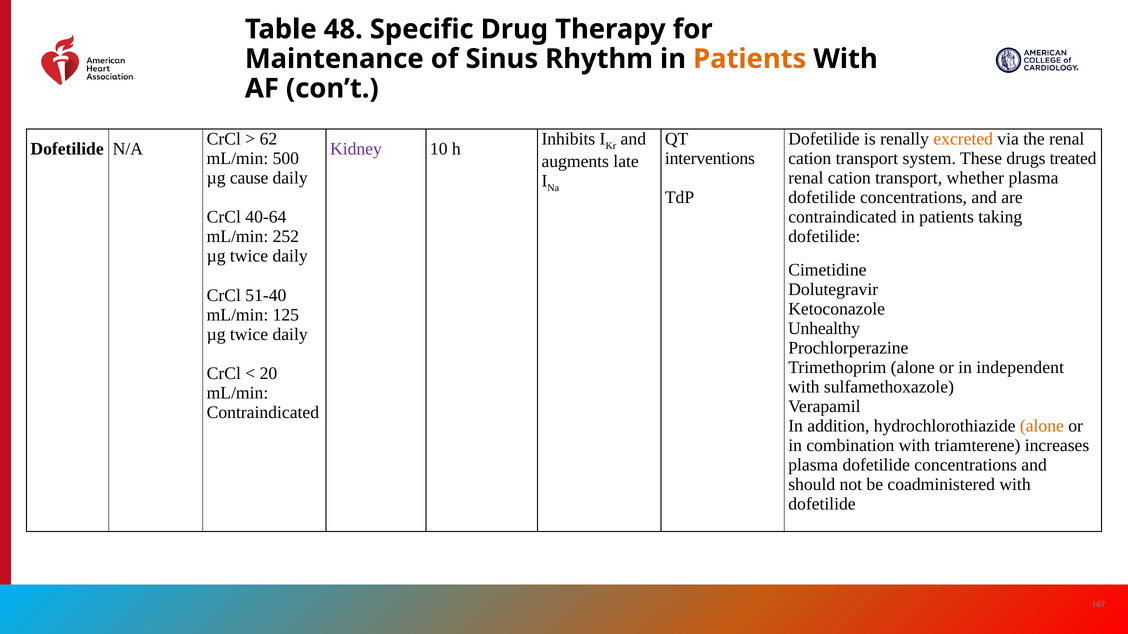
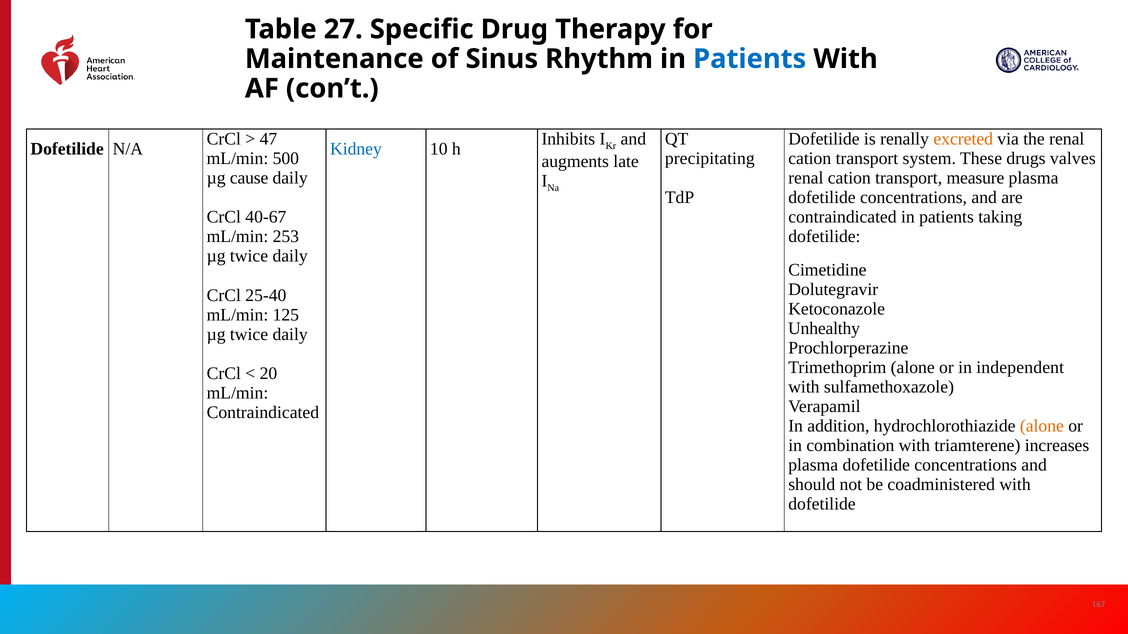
48: 48 -> 27 (343, 29)
Patients colour: orange -> blue (750, 59)
62: 62 -> 47 (268, 139)
Kidney colour: purple -> blue (356, 149)
interventions: interventions -> precipitating (710, 159)
treated: treated -> valves (1073, 159)
whether: whether -> measure (975, 178)
40-64: 40-64 -> 40-67 (266, 217)
252: 252 -> 253 (286, 237)
51-40: 51-40 -> 25-40 (266, 295)
